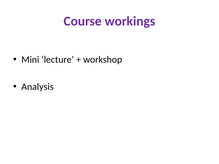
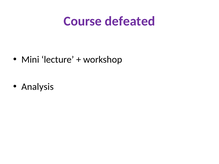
workings: workings -> defeated (130, 21)
